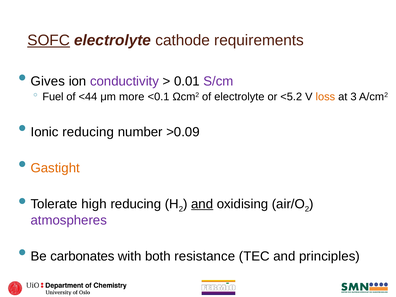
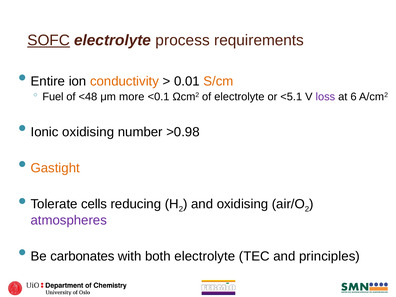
cathode: cathode -> process (183, 40)
Gives: Gives -> Entire (48, 81)
conductivity colour: purple -> orange (124, 81)
S/cm colour: purple -> orange (218, 81)
<44: <44 -> <48 (88, 97)
<5.2: <5.2 -> <5.1 (291, 97)
loss colour: orange -> purple (325, 97)
3: 3 -> 6 (354, 97)
Ionic reducing: reducing -> oxidising (88, 132)
>0.09: >0.09 -> >0.98 (183, 132)
high: high -> cells (94, 204)
and underline: present -> none (202, 204)
both resistance: resistance -> electrolyte (205, 256)
